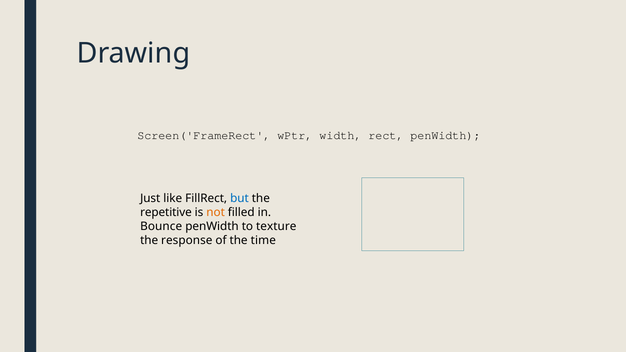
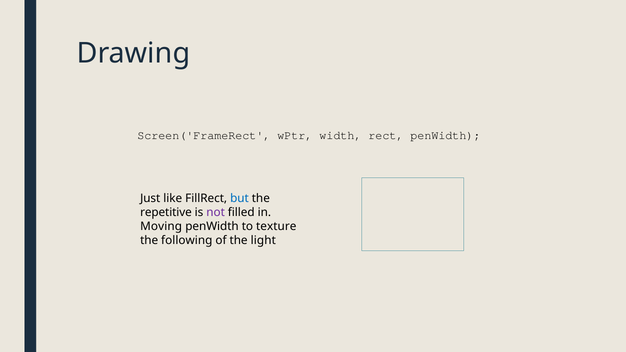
not colour: orange -> purple (216, 213)
Bounce: Bounce -> Moving (161, 227)
response: response -> following (187, 241)
time: time -> light (263, 241)
